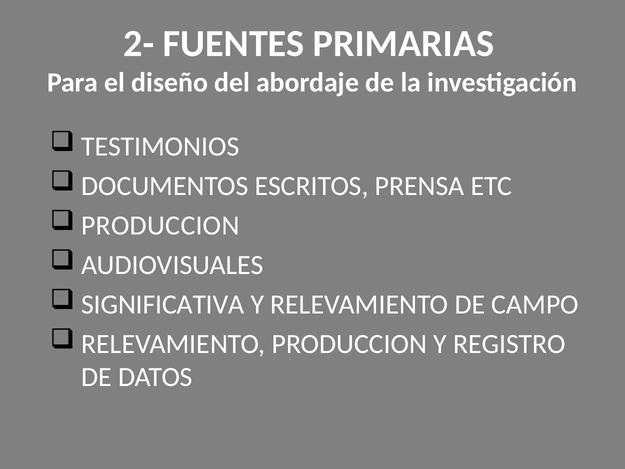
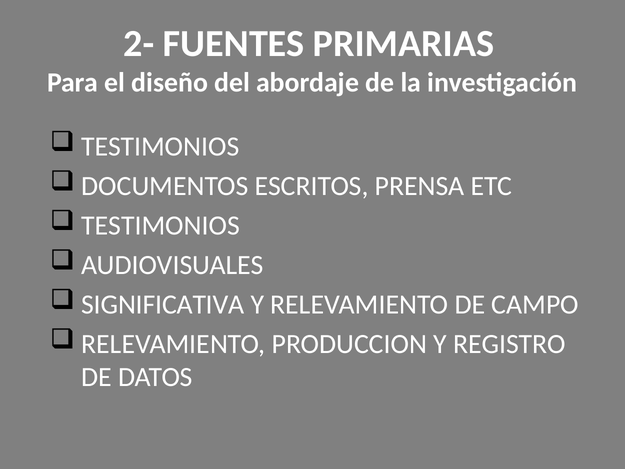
PRODUCCION: PRODUCCION -> TESTIMONIOS (161, 225)
